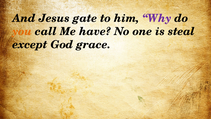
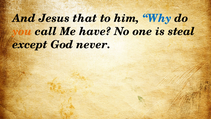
gate: gate -> that (85, 18)
Why colour: purple -> blue (157, 18)
grace: grace -> never (93, 45)
